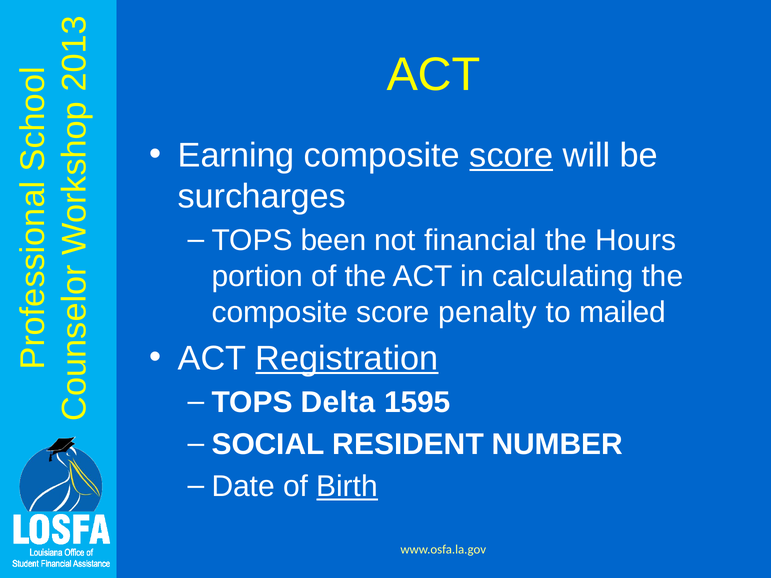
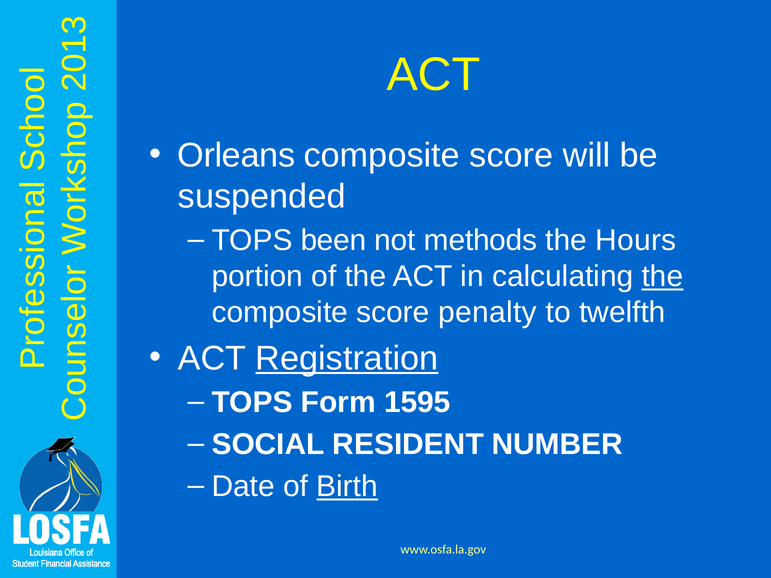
Earning: Earning -> Orleans (236, 155)
score underline: present -> none (511, 155)
surcharges: surcharges -> suspended (262, 196)
financial: financial -> methods (481, 241)
the underline: none -> present (662, 277)
mailed: mailed -> twelfth (622, 313)
Delta: Delta -> Form (338, 403)
